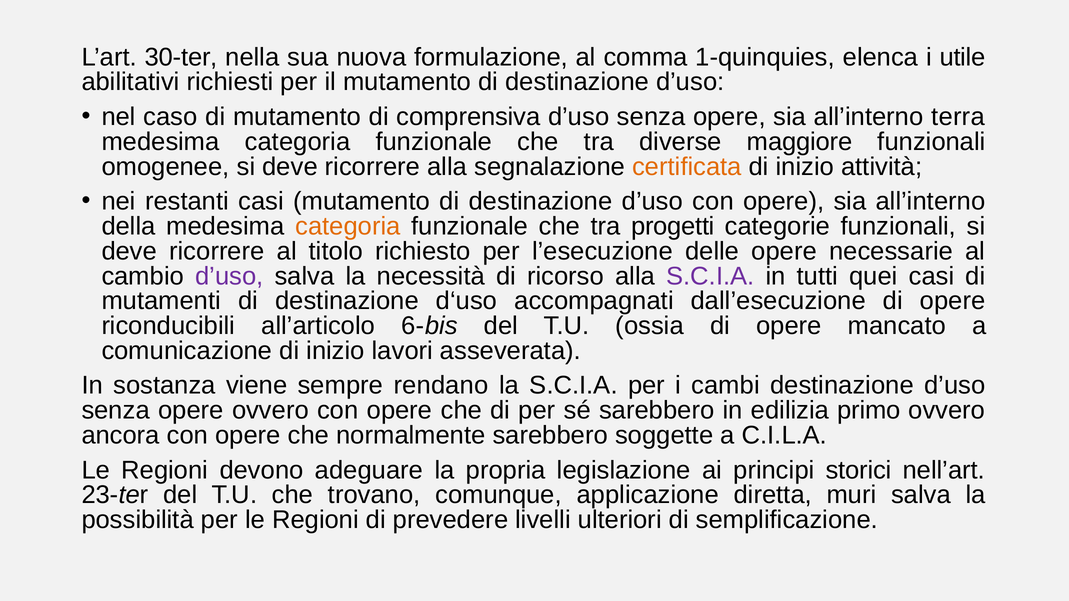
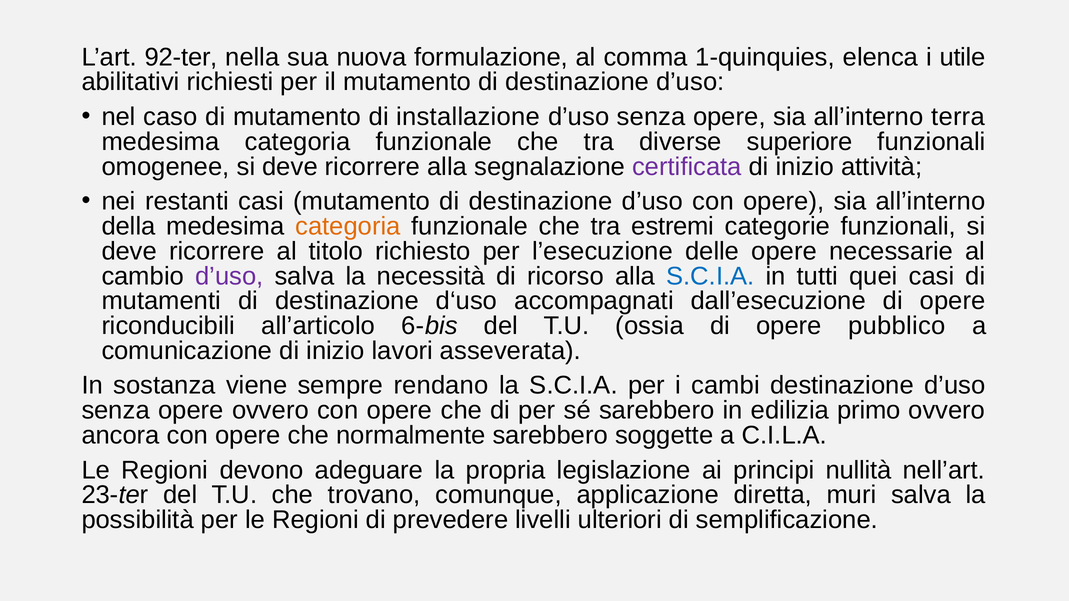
30-ter: 30-ter -> 92-ter (181, 57)
comprensiva: comprensiva -> installazione (468, 117)
maggiore: maggiore -> superiore (800, 142)
certificata colour: orange -> purple (687, 167)
progetti: progetti -> estremi (673, 226)
S.C.I.A colour: purple -> blue (710, 276)
mancato: mancato -> pubblico (897, 326)
storici: storici -> nullità (859, 470)
